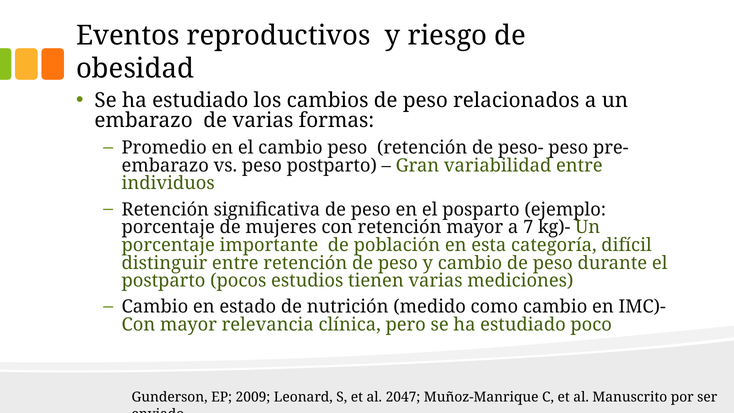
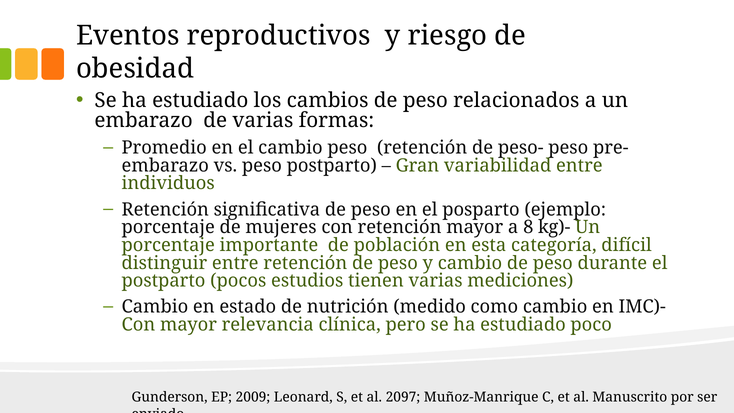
7: 7 -> 8 (528, 227)
2047: 2047 -> 2097 (403, 397)
